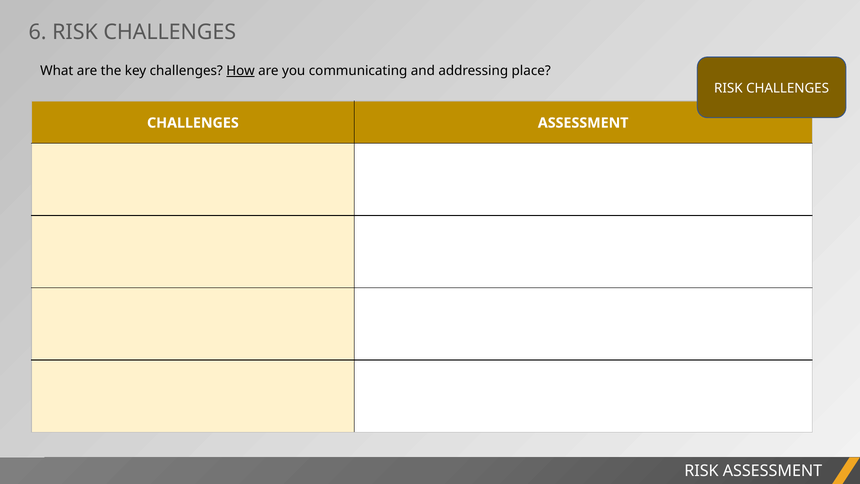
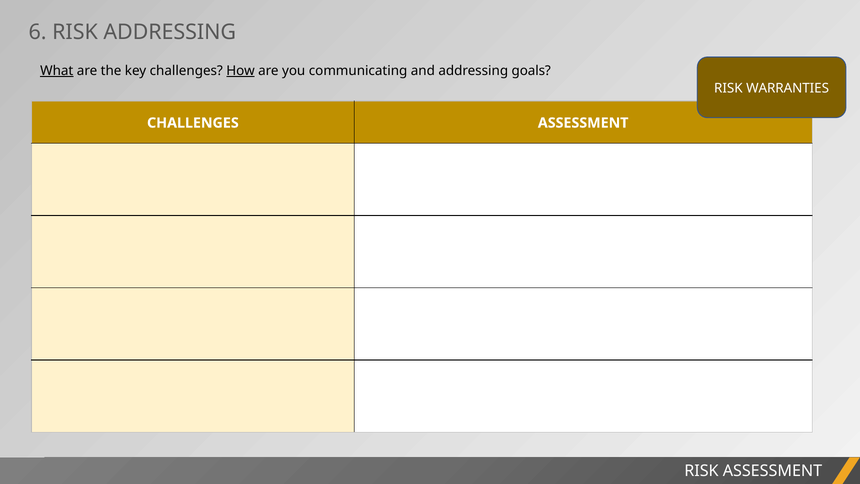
6 RISK CHALLENGES: CHALLENGES -> ADDRESSING (170, 32)
What underline: none -> present (57, 71)
place: place -> goals (531, 71)
CHALLENGES: CHALLENGES -> WARRANTIES (788, 88)
